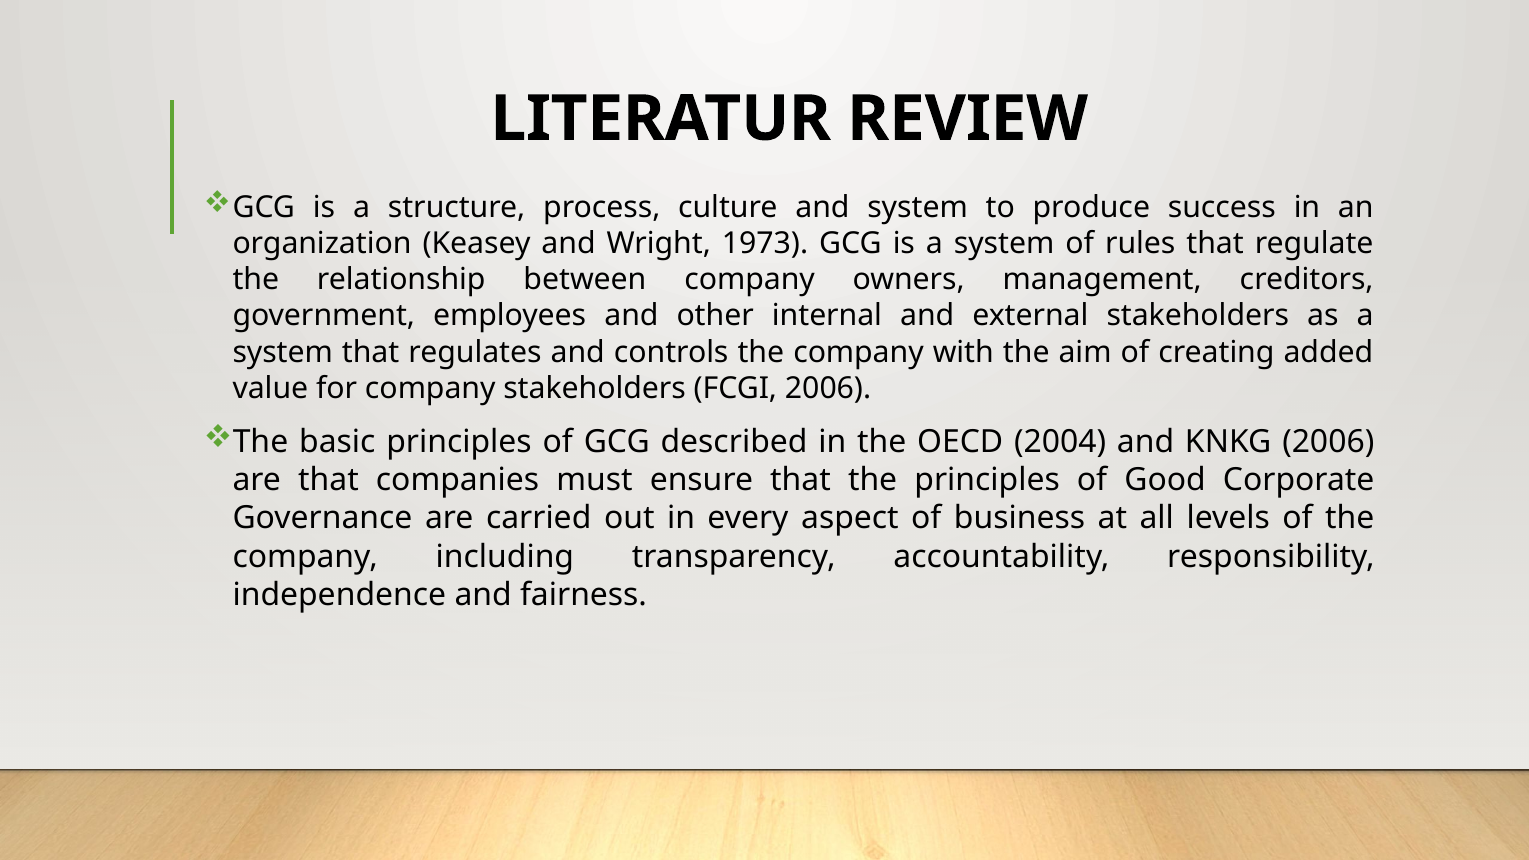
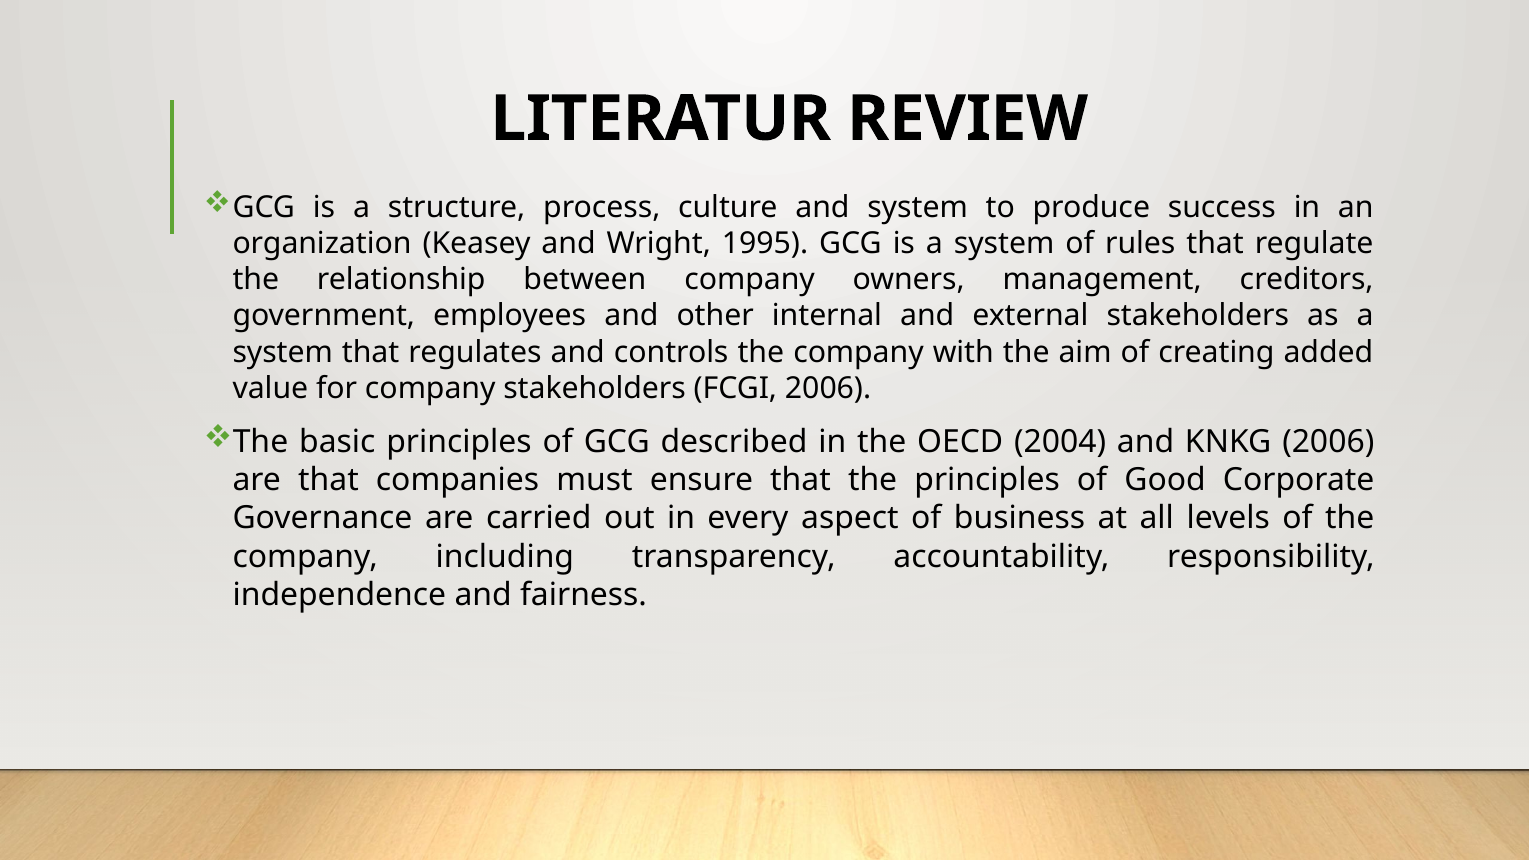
1973: 1973 -> 1995 (765, 243)
